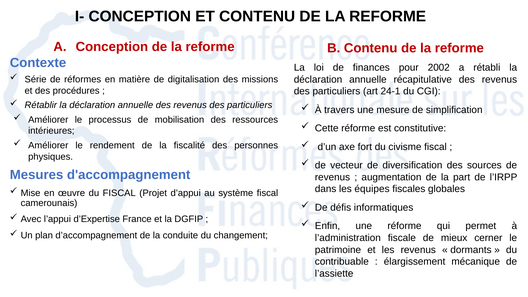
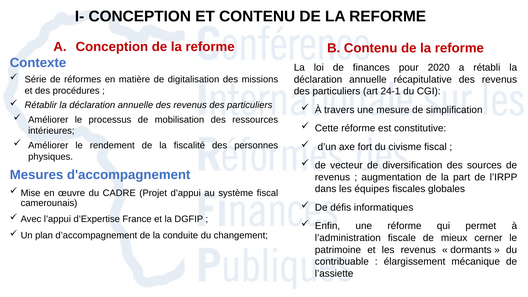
2002: 2002 -> 2020 (439, 68)
du FISCAL: FISCAL -> CADRE (119, 193)
